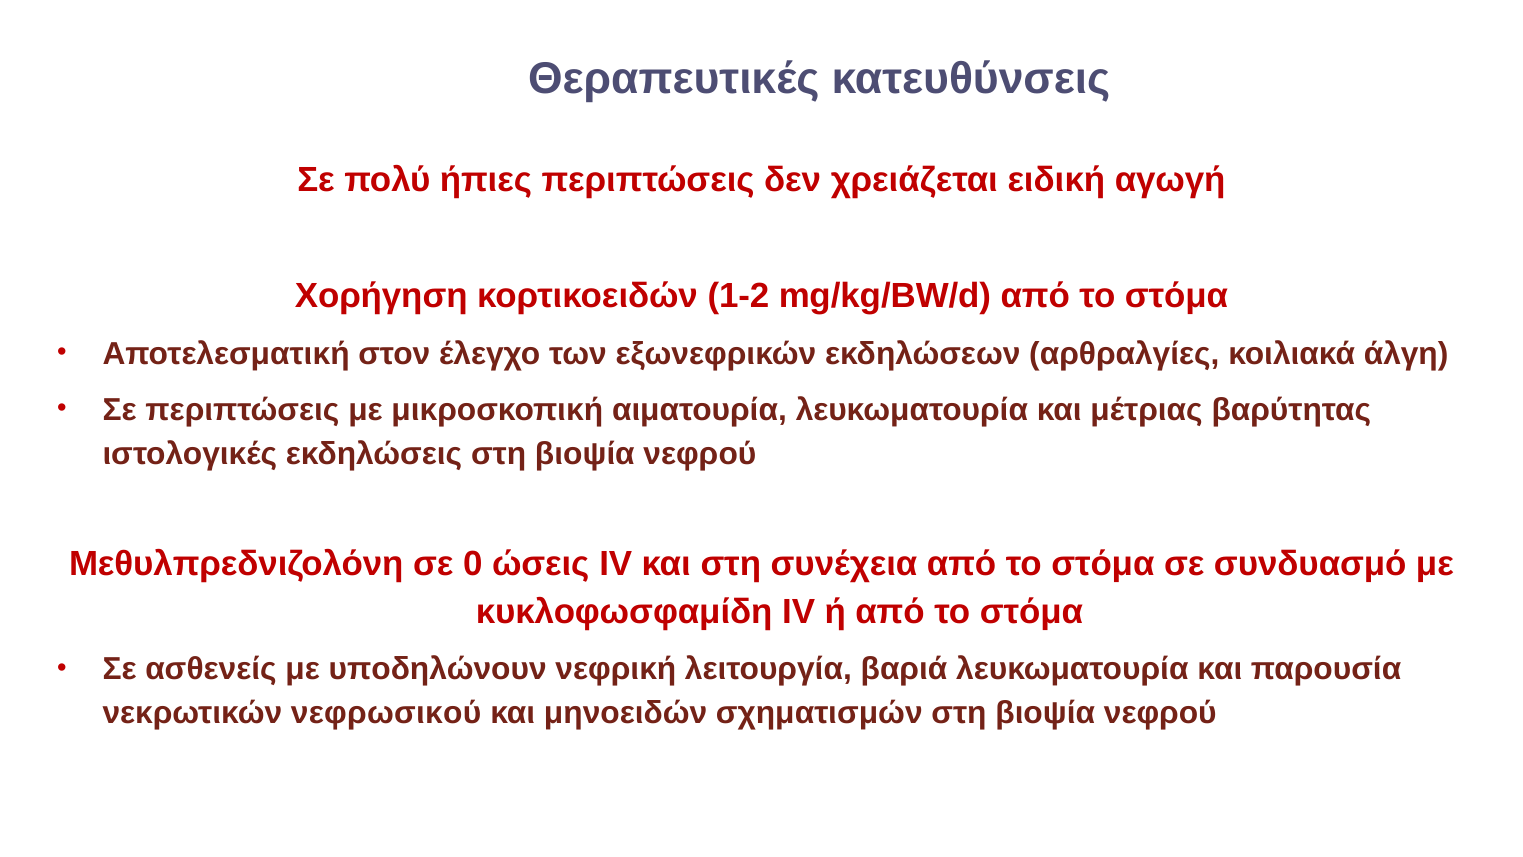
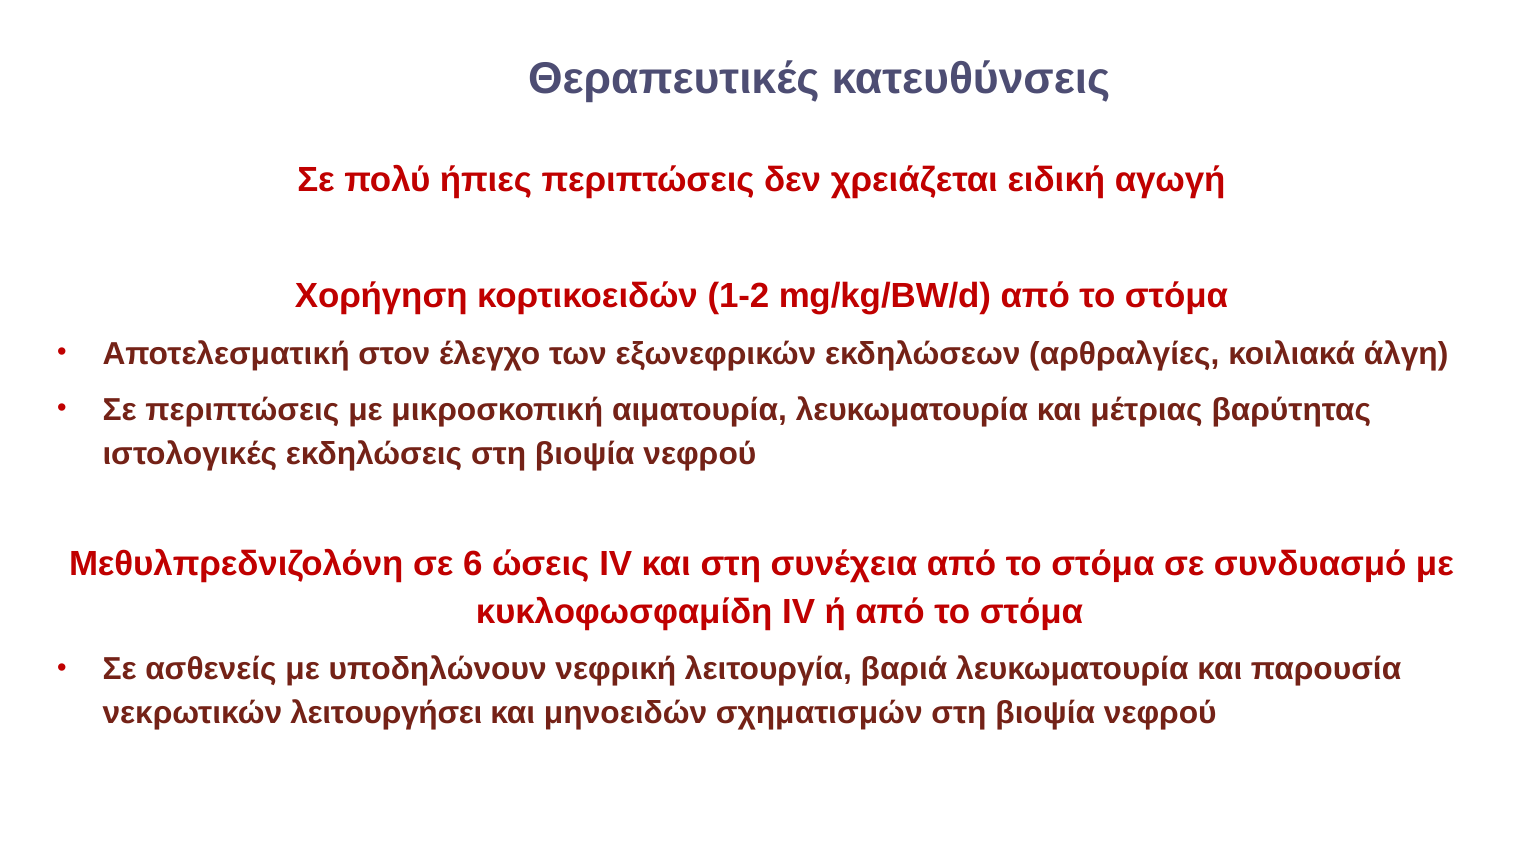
0: 0 -> 6 (473, 564)
νεφρωσικού: νεφρωσικού -> λειτουργήσει (386, 713)
